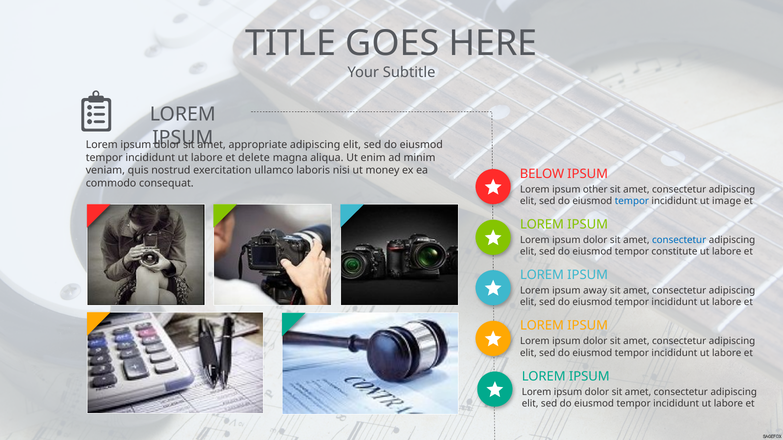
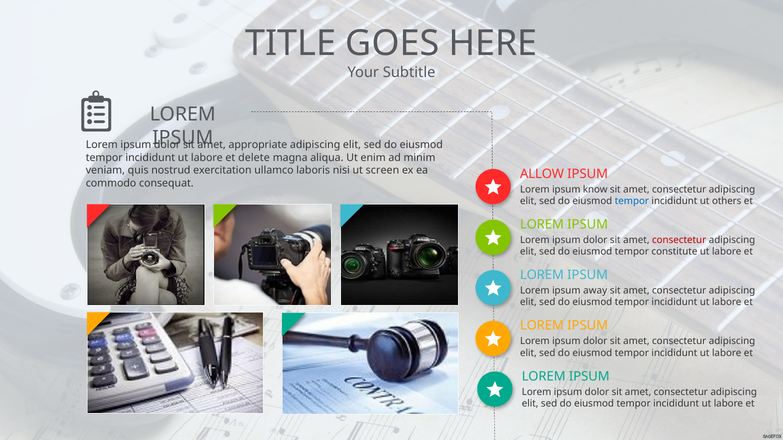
money: money -> screen (382, 170)
BELOW: BELOW -> ALLOW (542, 174)
other: other -> know (595, 189)
image: image -> others (727, 201)
consectetur colour: blue -> red (679, 240)
